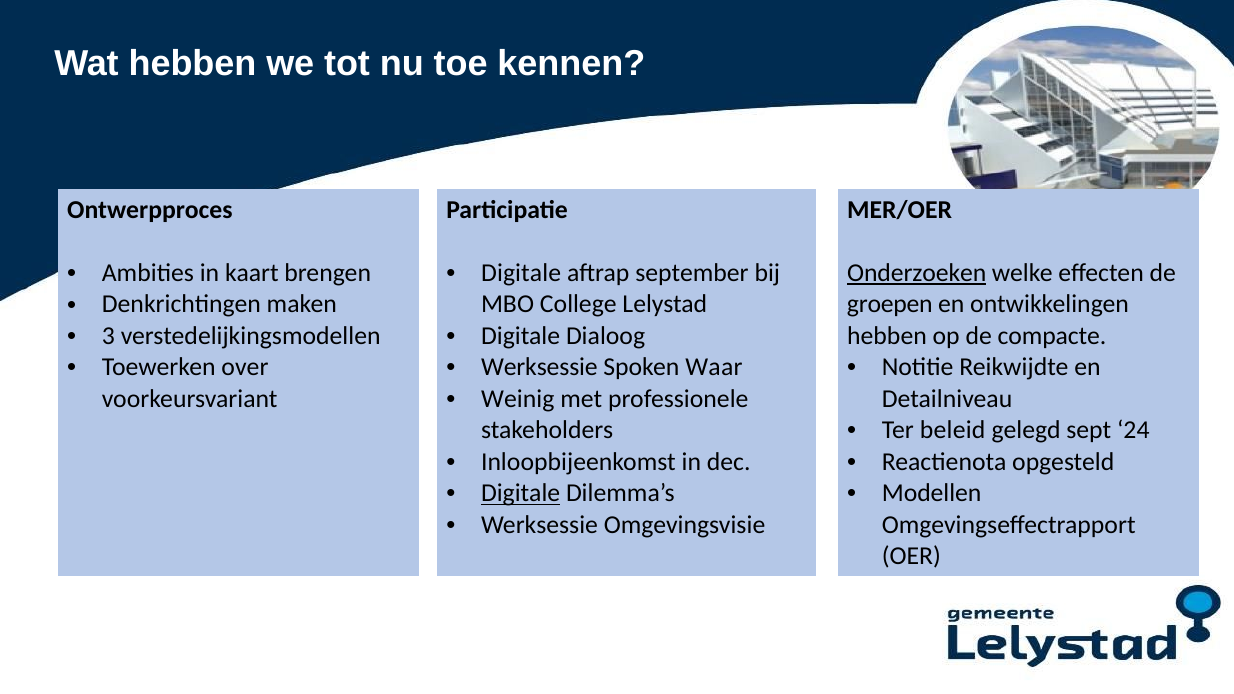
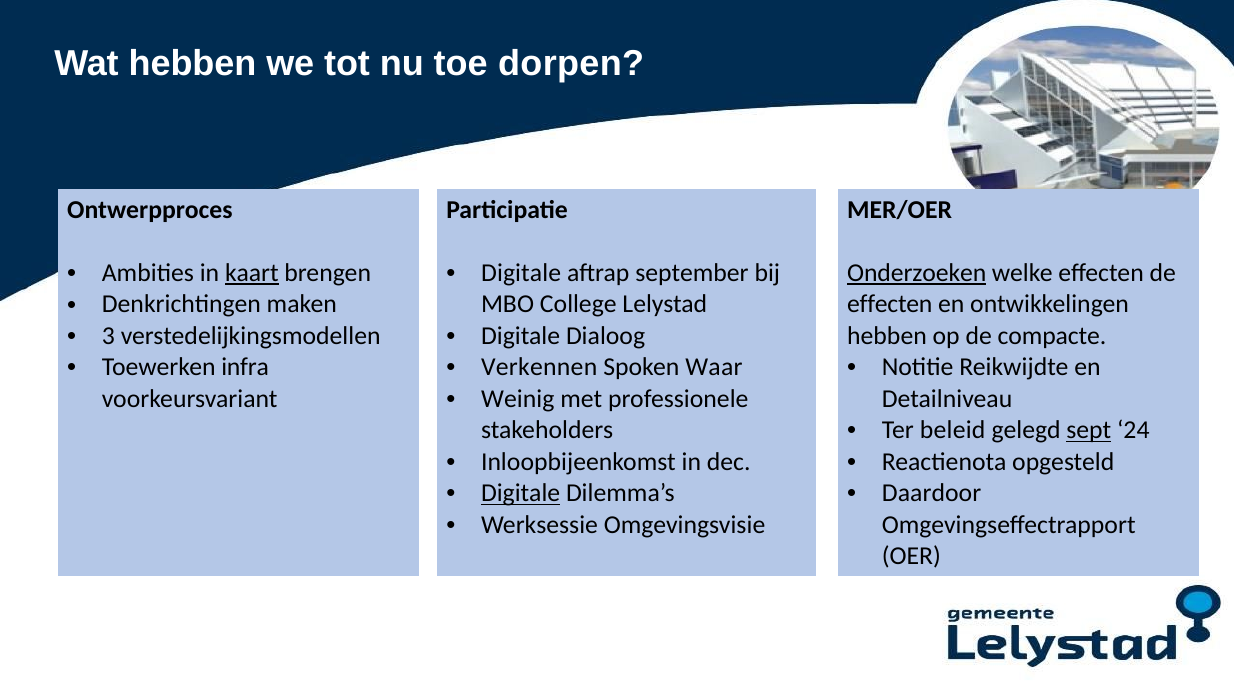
kennen: kennen -> dorpen (571, 63)
kaart underline: none -> present (252, 273)
groepen: groepen -> effecten (890, 305)
over: over -> infra (245, 367)
Werksessie: Werksessie -> Verkennen (539, 367)
sept underline: none -> present (1089, 430)
Modellen: Modellen -> Daardoor (932, 493)
